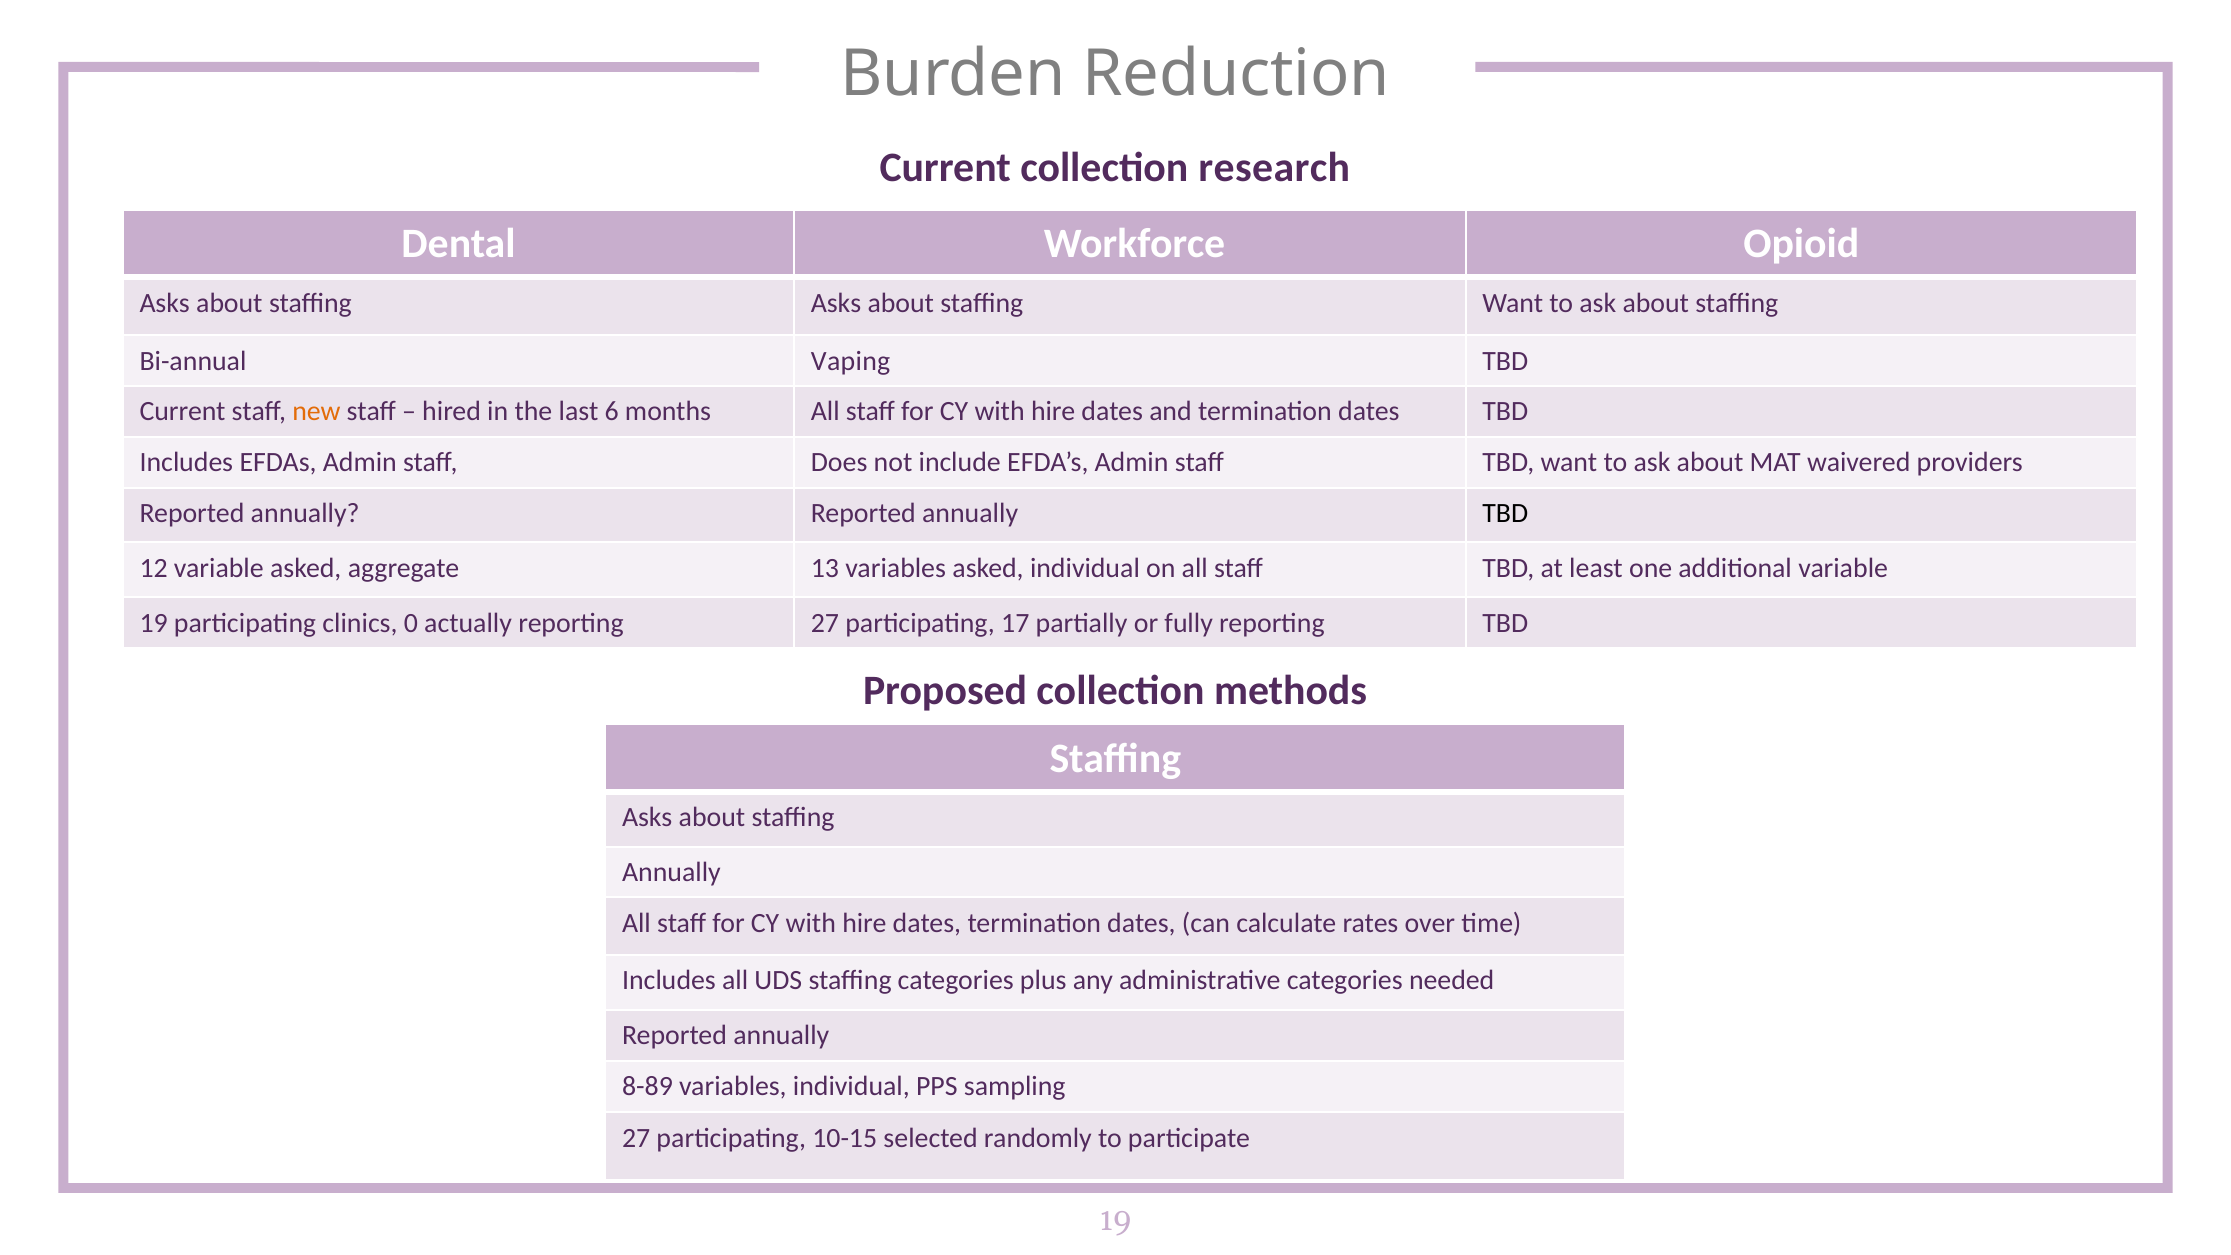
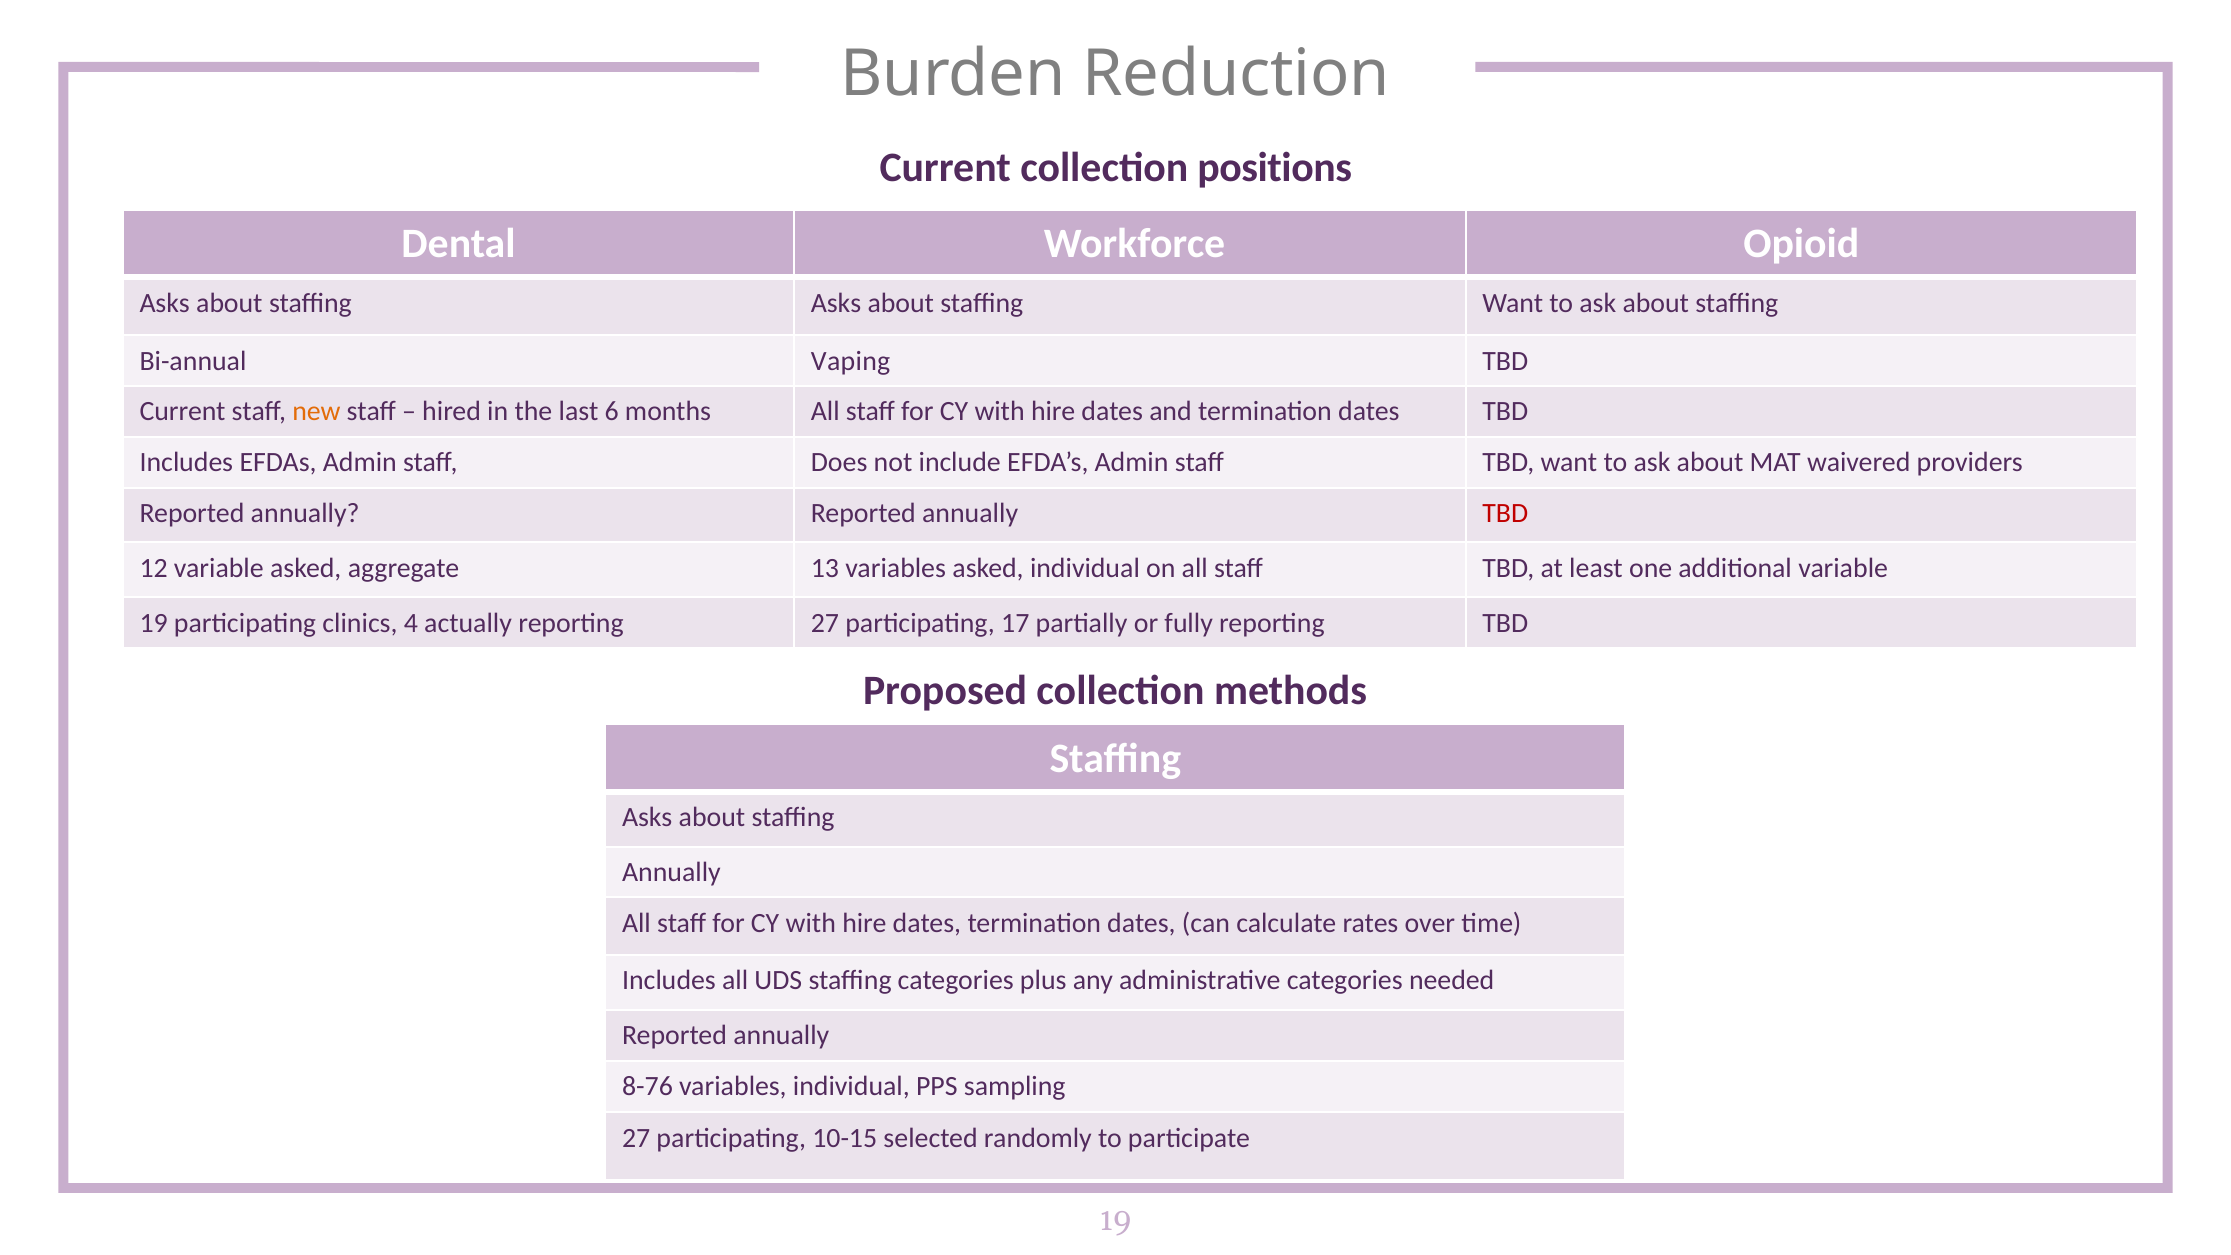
research: research -> positions (1275, 168)
TBD colour: black -> red (1505, 513)
0: 0 -> 4 (411, 623)
8-89: 8-89 -> 8-76 (648, 1087)
